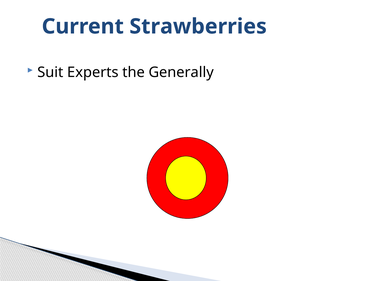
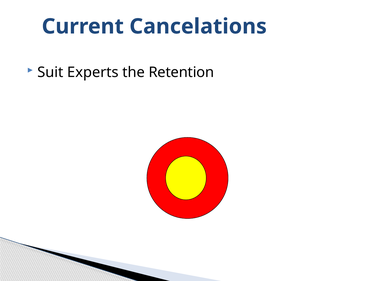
Strawberries: Strawberries -> Cancelations (198, 26)
Generally: Generally -> Retention (181, 72)
